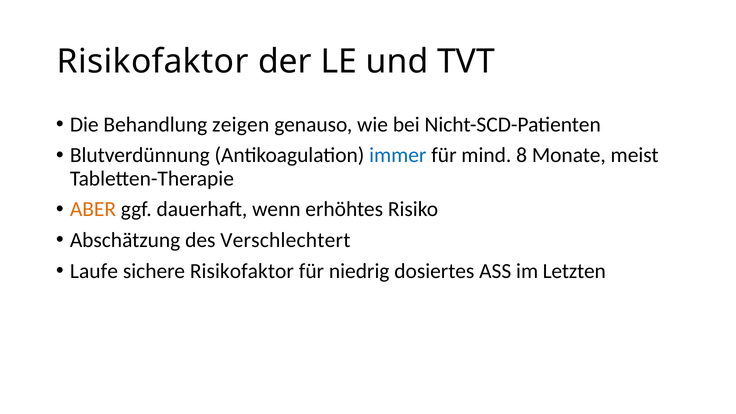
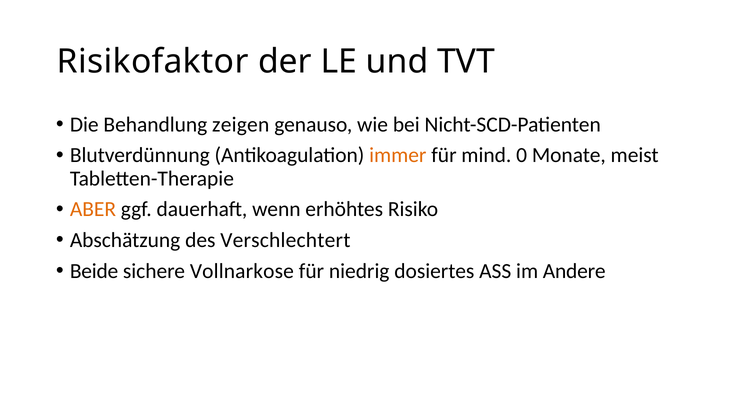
immer colour: blue -> orange (398, 155)
8: 8 -> 0 (522, 155)
Laufe: Laufe -> Beide (94, 271)
sichere Risikofaktor: Risikofaktor -> Vollnarkose (242, 271)
Letzten: Letzten -> Andere (574, 271)
